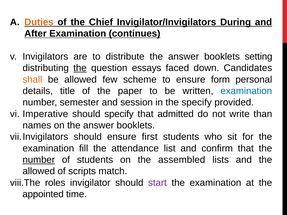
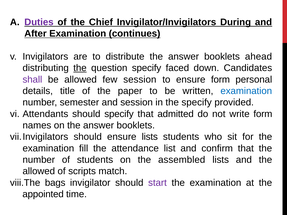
Duties colour: orange -> purple (39, 22)
setting: setting -> ahead (258, 57)
question essays: essays -> specify (147, 68)
shall colour: orange -> purple (32, 80)
few scheme: scheme -> session (140, 80)
Imperative: Imperative -> Attendants (45, 114)
write than: than -> form (263, 114)
ensure first: first -> lists (150, 137)
number underline: present -> none (39, 160)
roles: roles -> bags (55, 183)
